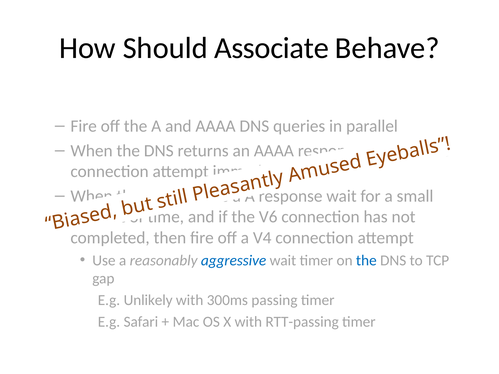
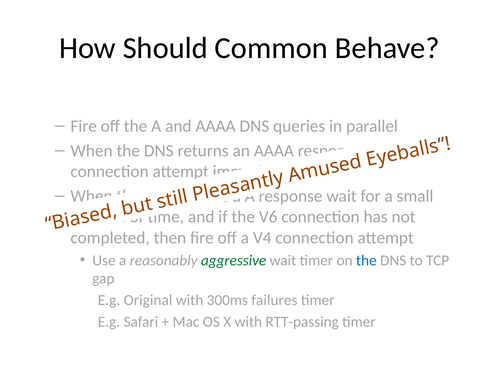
Associate: Associate -> Common (271, 48)
aggressive colour: blue -> green (234, 261)
Unlikely: Unlikely -> Original (148, 300)
passing: passing -> failures (274, 300)
